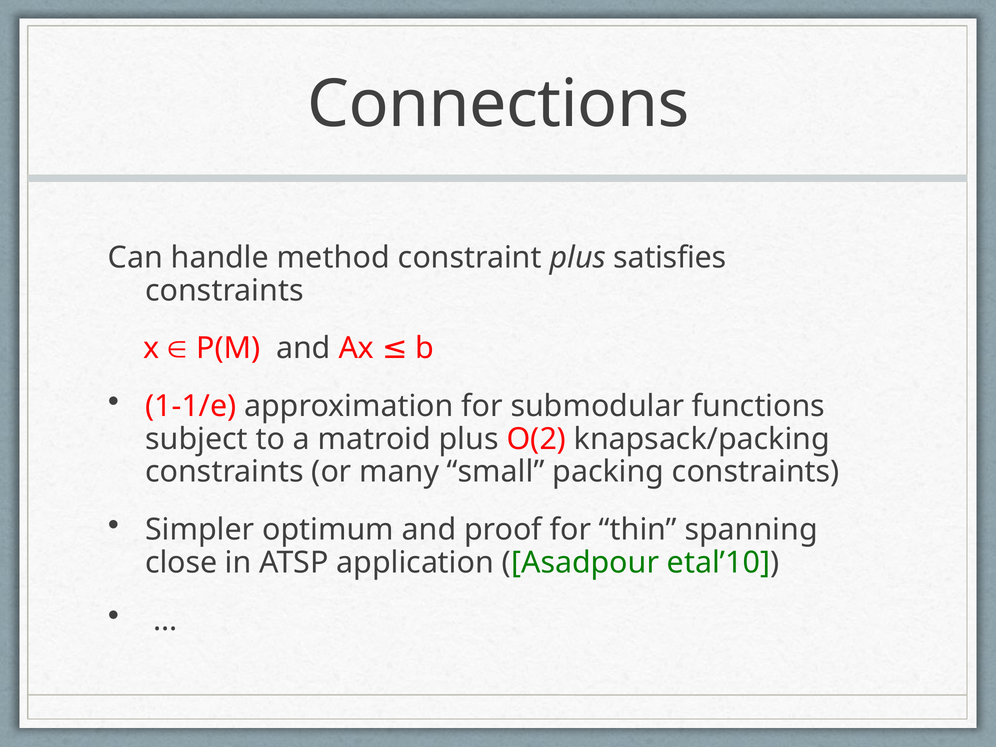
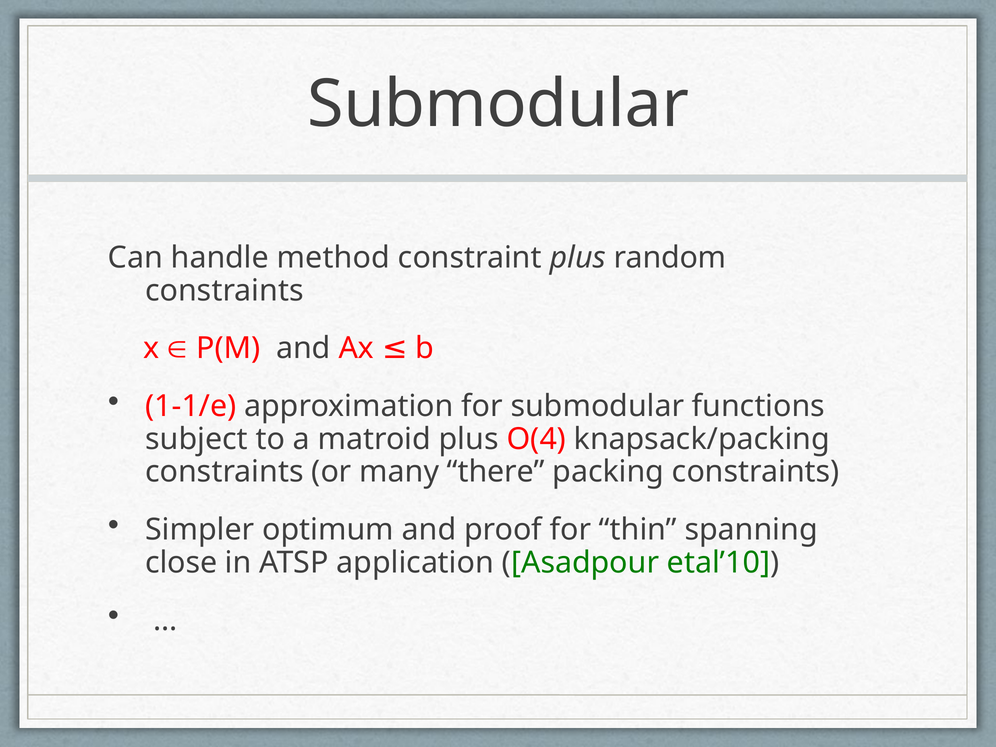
Connections: Connections -> Submodular (498, 104)
satisfies: satisfies -> random (670, 258)
O(2: O(2 -> O(4 (536, 439)
small: small -> there (496, 472)
